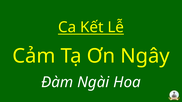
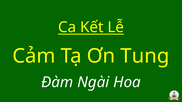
Ngây: Ngây -> Tung (145, 56)
